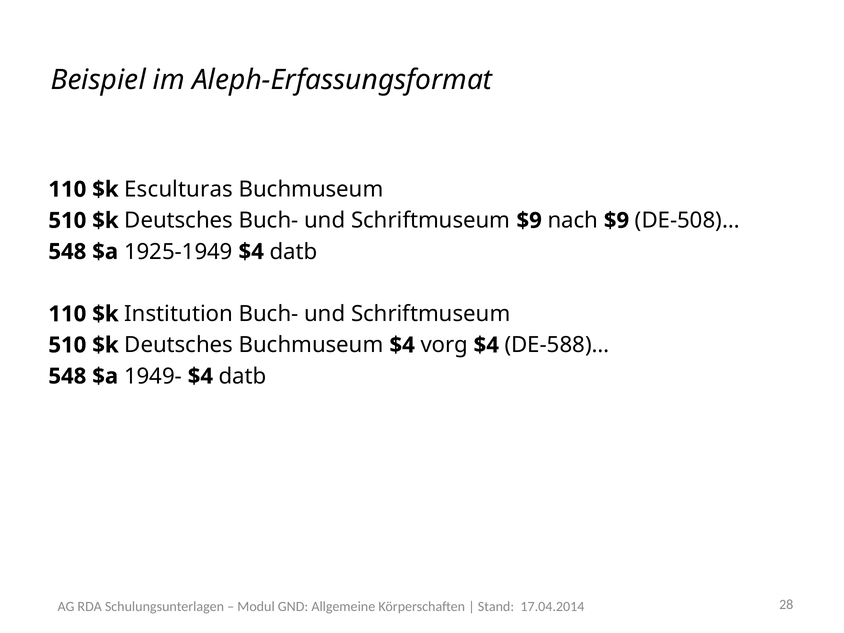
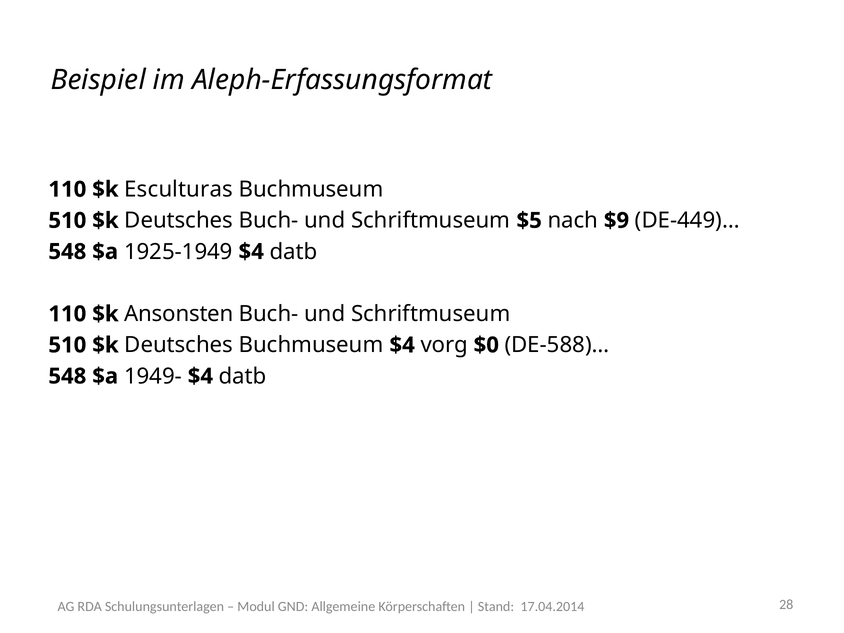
Schriftmuseum $9: $9 -> $5 (529, 221)
DE-508)…: DE-508)… -> DE-449)… (687, 221)
Institution: Institution -> Ansonsten (179, 314)
vorg $4: $4 -> $0 (486, 345)
